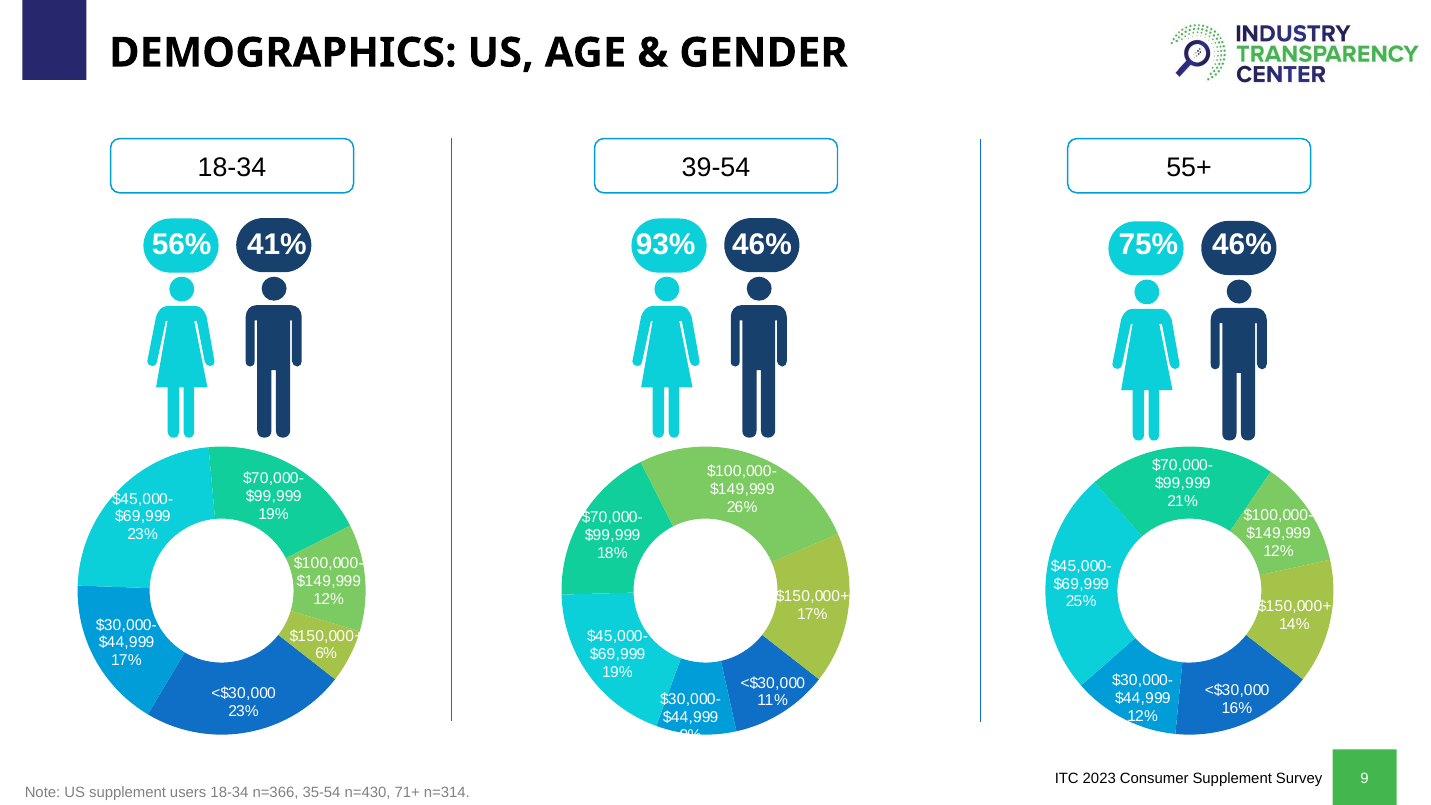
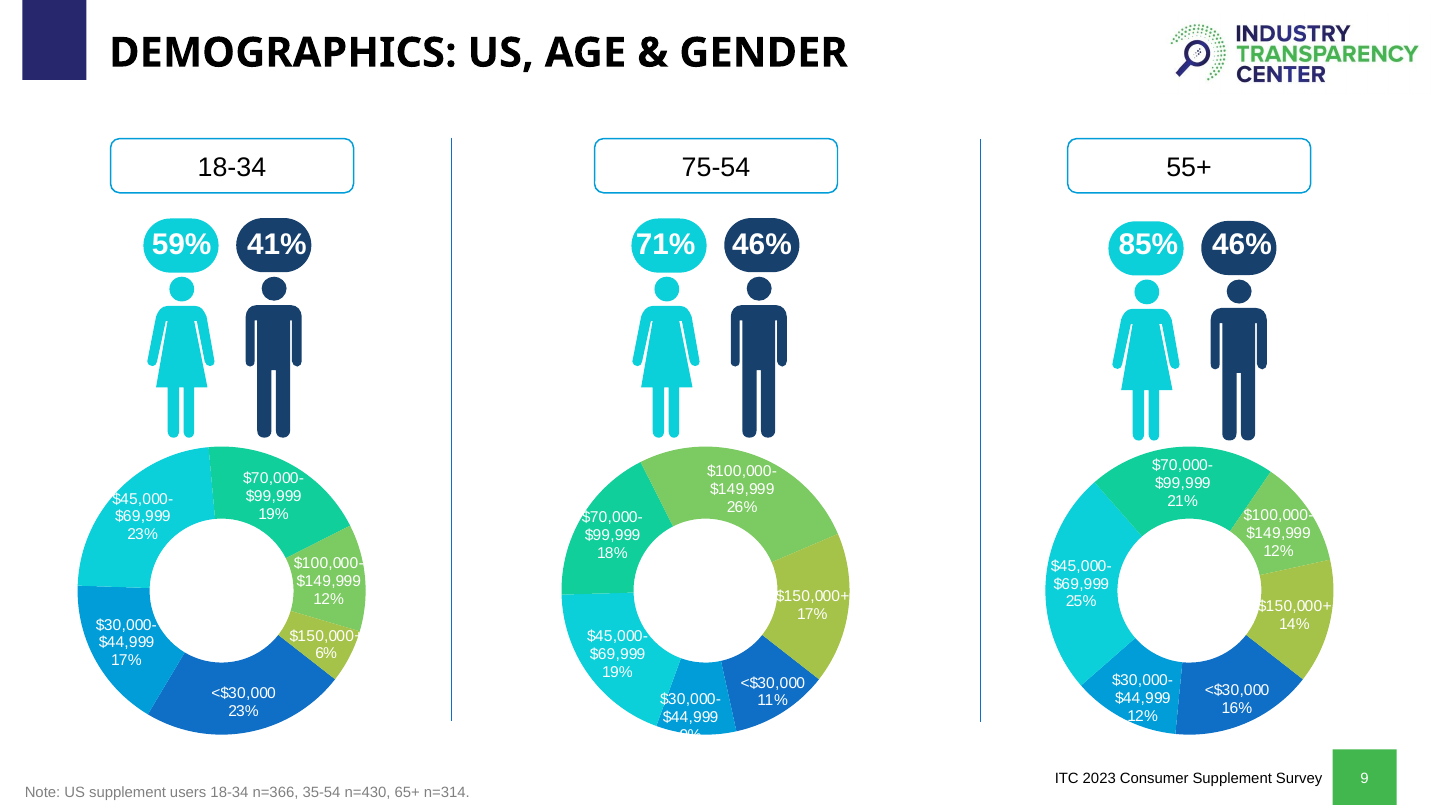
39-54: 39-54 -> 75-54 (716, 168)
56%: 56% -> 59% (182, 244)
93%: 93% -> 71% (666, 244)
75%: 75% -> 85% (1148, 244)
71+: 71+ -> 65+ (407, 793)
